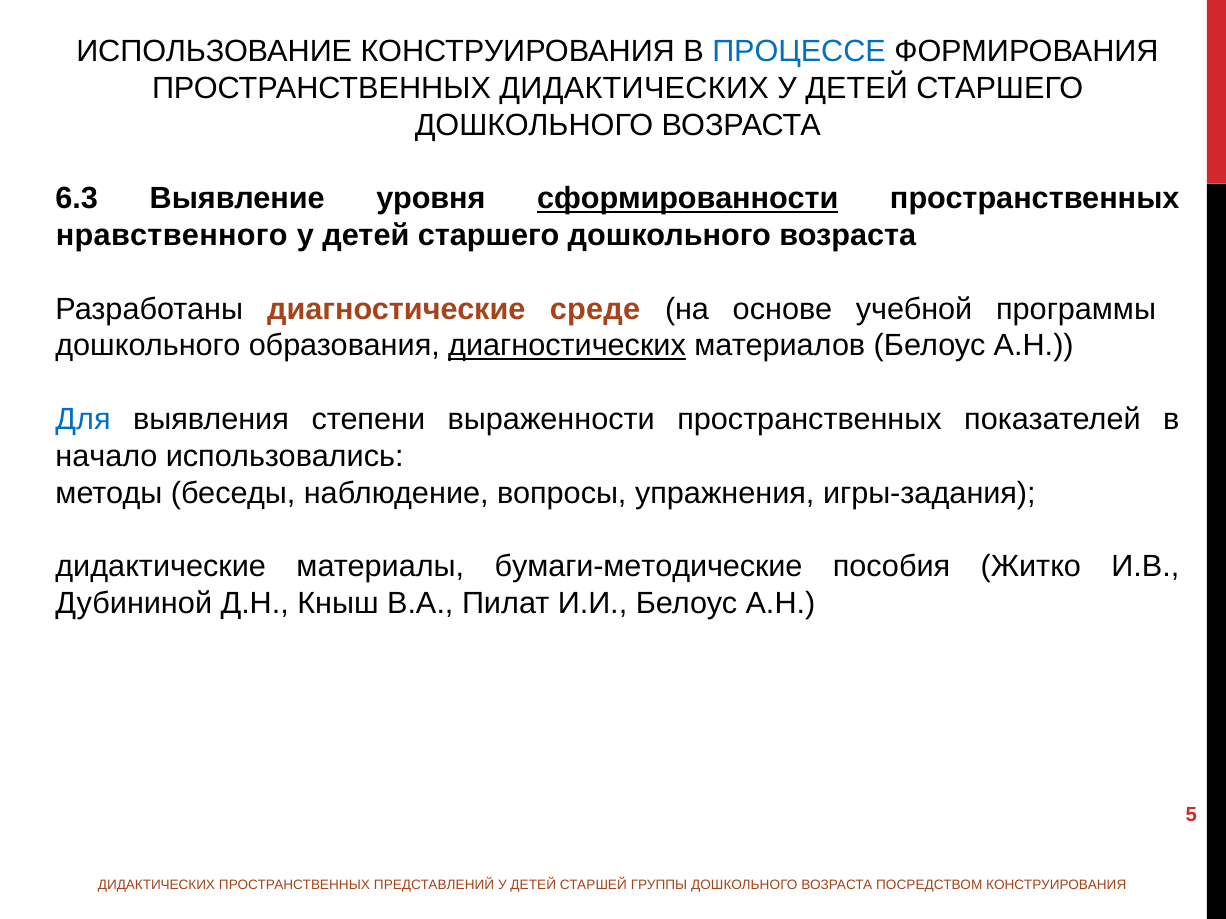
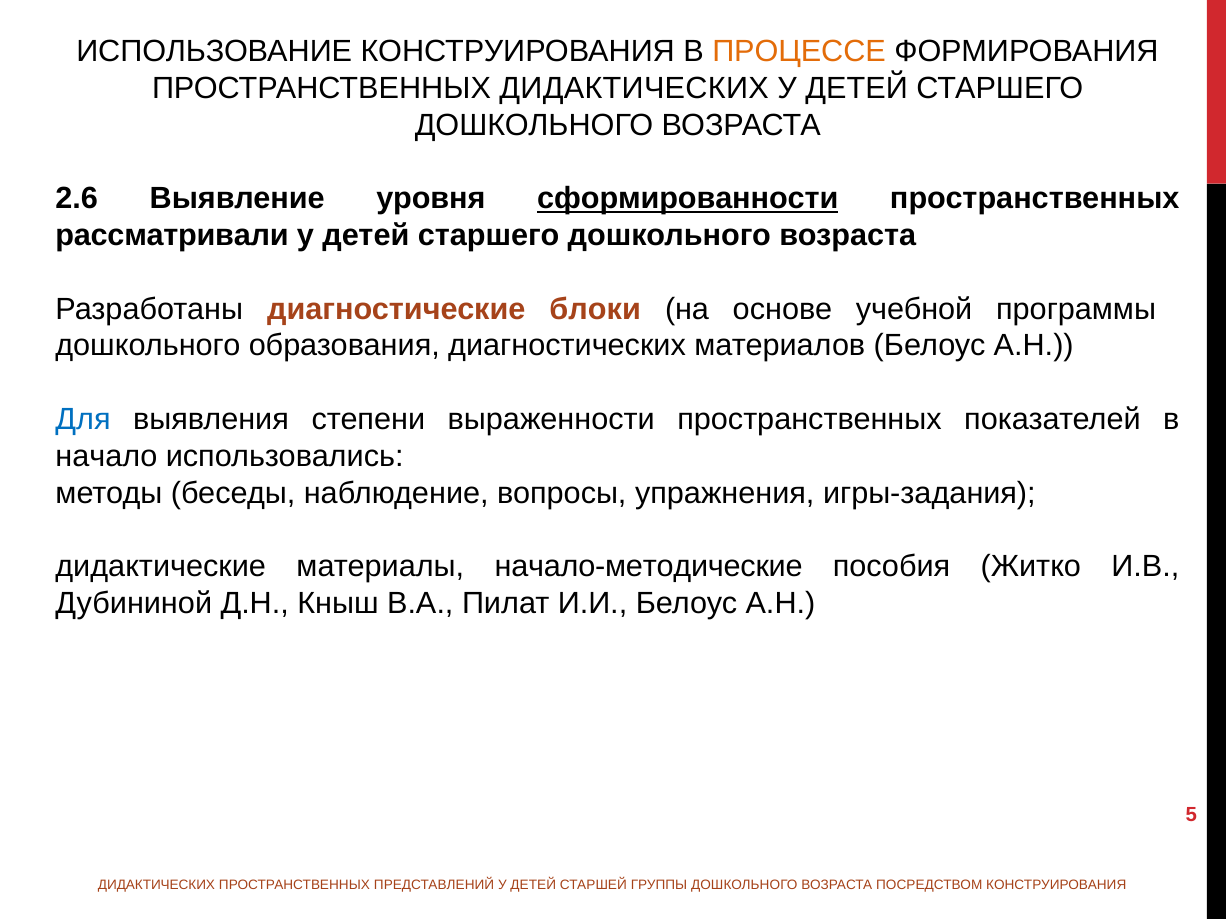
ПРОЦЕССЕ colour: blue -> orange (799, 52)
6.3: 6.3 -> 2.6 (77, 199)
нравственного: нравственного -> рассматривали (172, 236)
среде: среде -> блоки (595, 309)
диагностических underline: present -> none (567, 346)
бумаги-методические: бумаги-методические -> начало-методические (649, 567)
